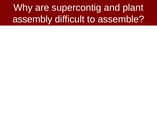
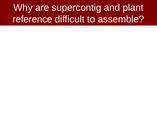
assembly: assembly -> reference (32, 19)
